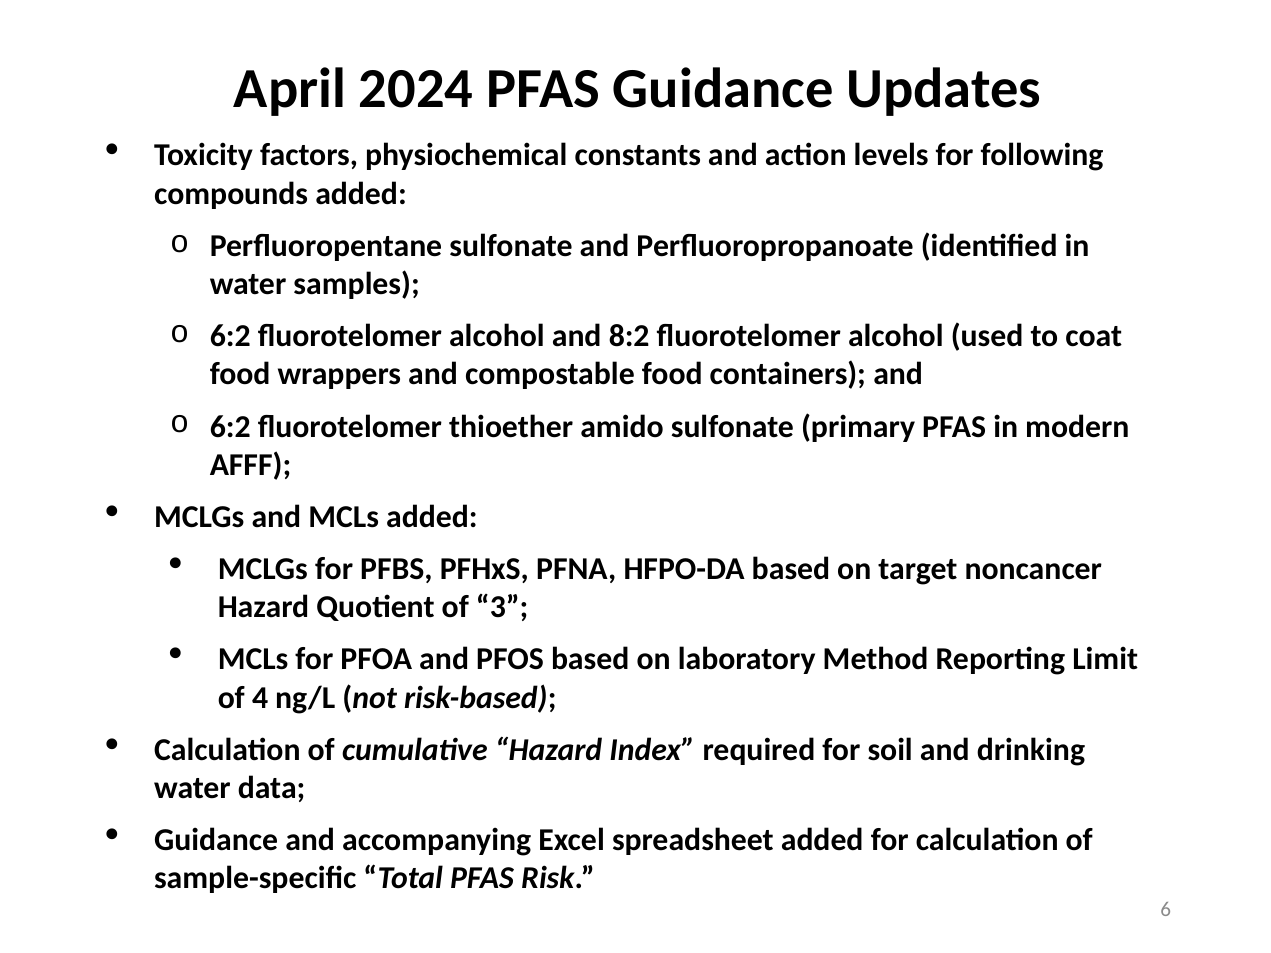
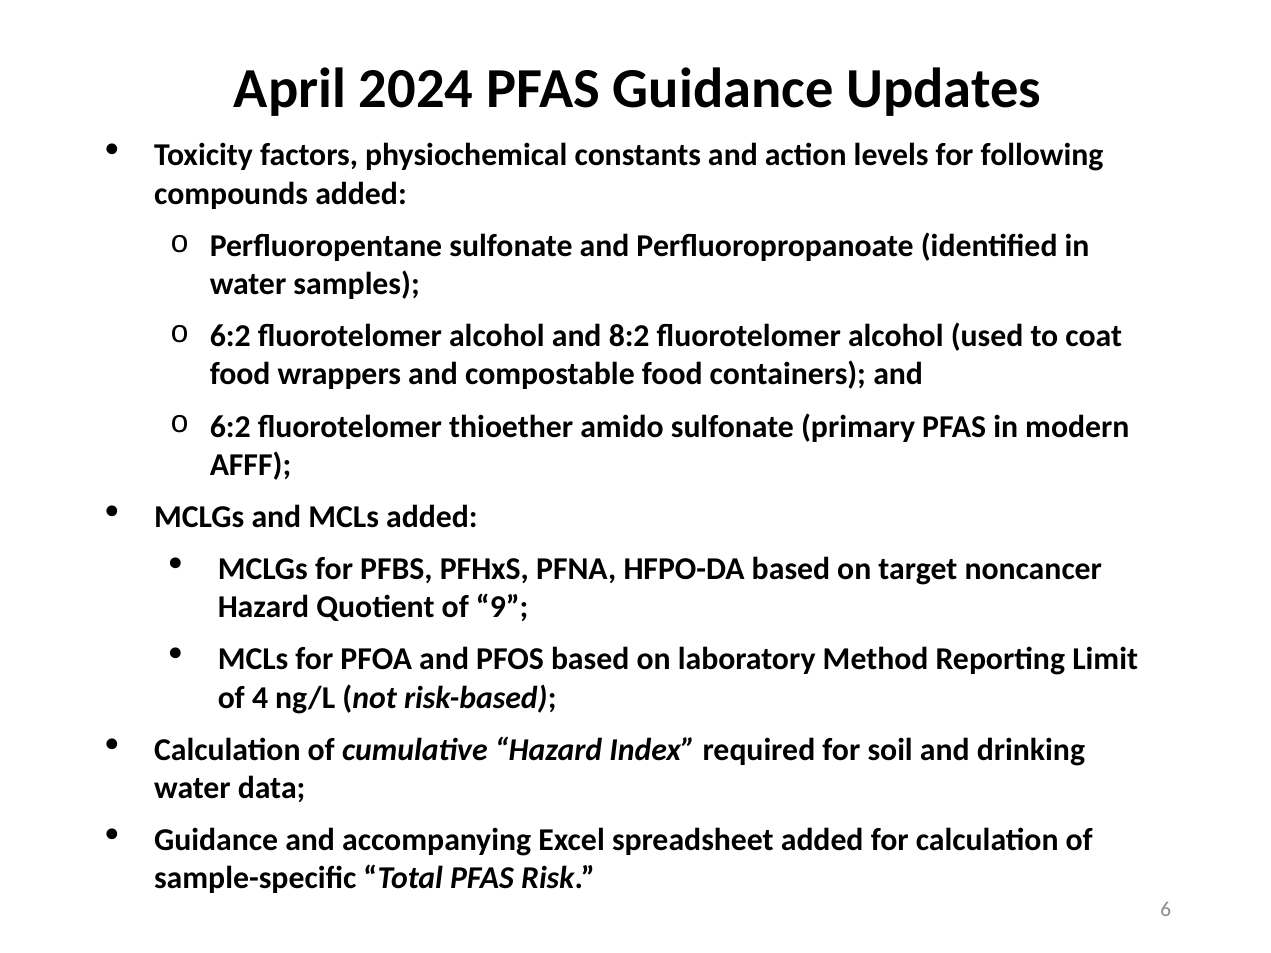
3: 3 -> 9 (502, 607)
